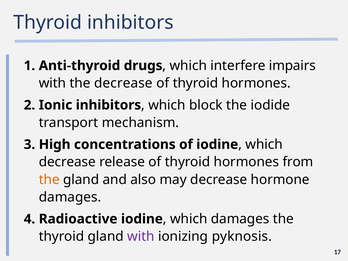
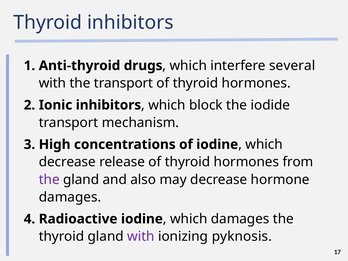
impairs: impairs -> several (292, 66)
the decrease: decrease -> transport (124, 83)
the colour: orange -> purple (49, 180)
